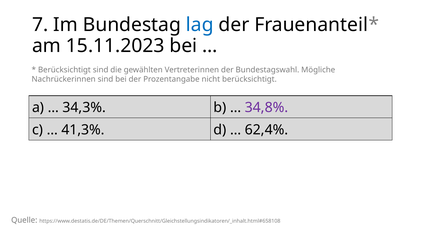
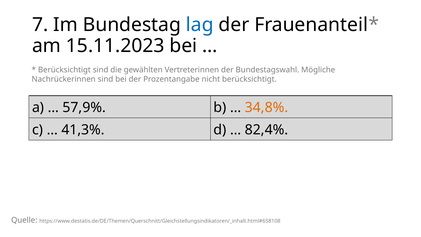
34,3%: 34,3% -> 57,9% (84, 108)
34,8% colour: purple -> orange (267, 108)
62,4%: 62,4% -> 82,4% (267, 130)
